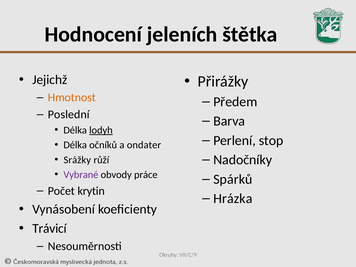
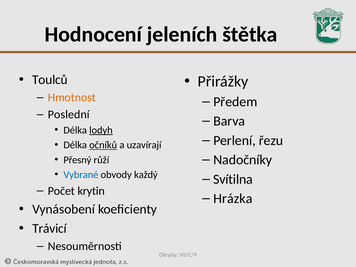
Jejichž: Jejichž -> Toulců (50, 80)
stop: stop -> řezu (271, 141)
očníků underline: none -> present (103, 145)
ondater: ondater -> uzavírají (144, 145)
Srážky: Srážky -> Přesný (77, 160)
Vybrané colour: purple -> blue (81, 175)
práce: práce -> každý (146, 175)
Spárků: Spárků -> Svítilna (233, 179)
